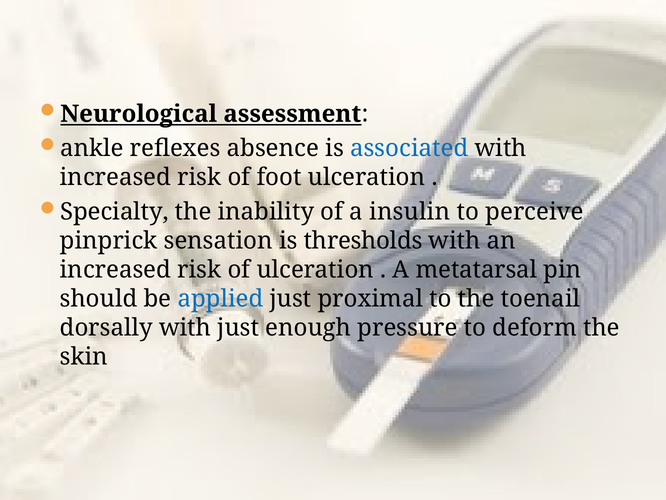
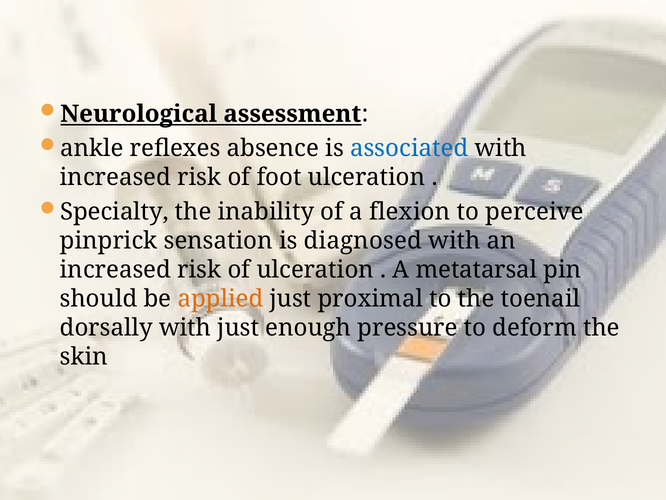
insulin: insulin -> flexion (410, 212)
thresholds: thresholds -> diagnosed (363, 241)
applied colour: blue -> orange (220, 298)
